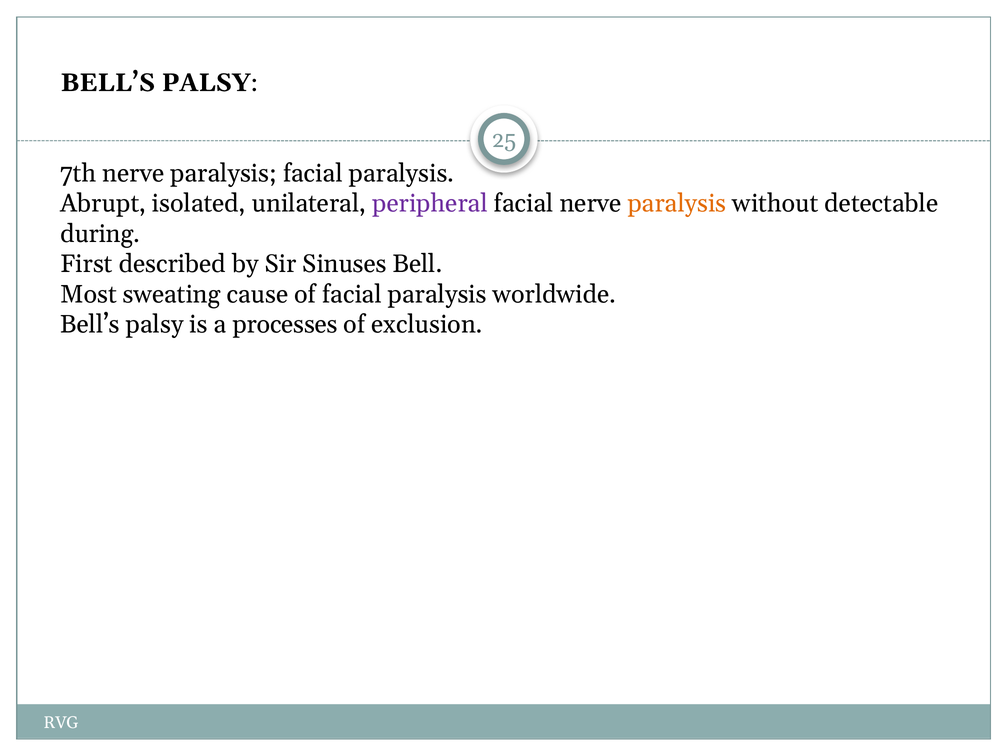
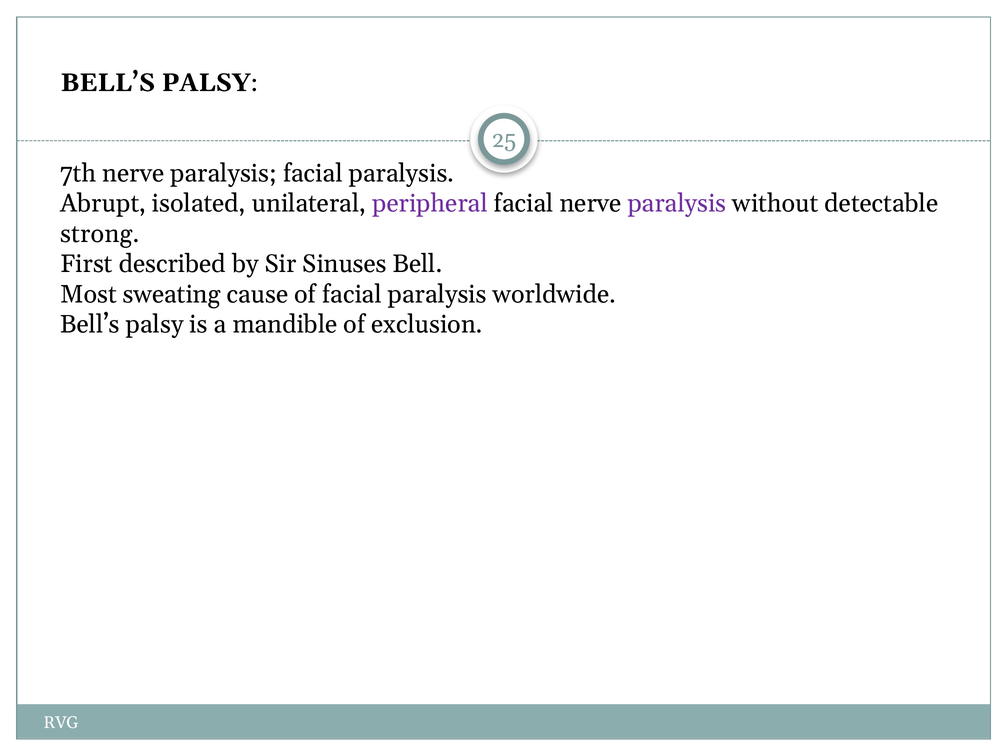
paralysis colour: orange -> purple (677, 204)
during: during -> strong (100, 234)
processes: processes -> mandible (285, 325)
